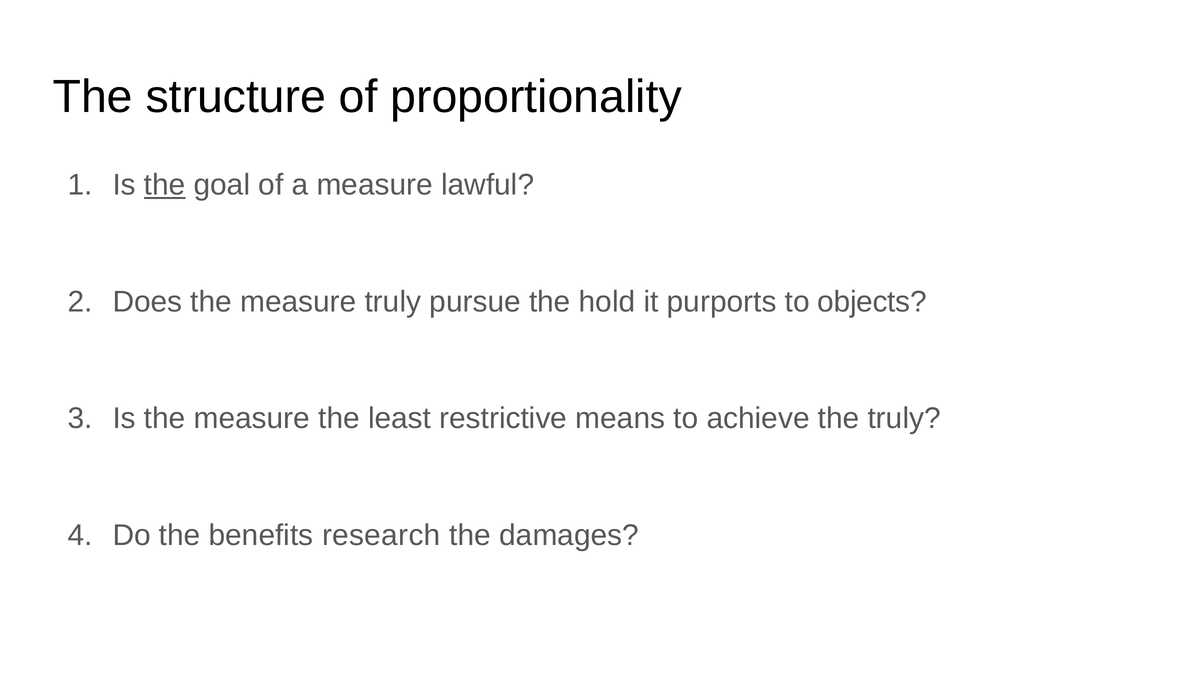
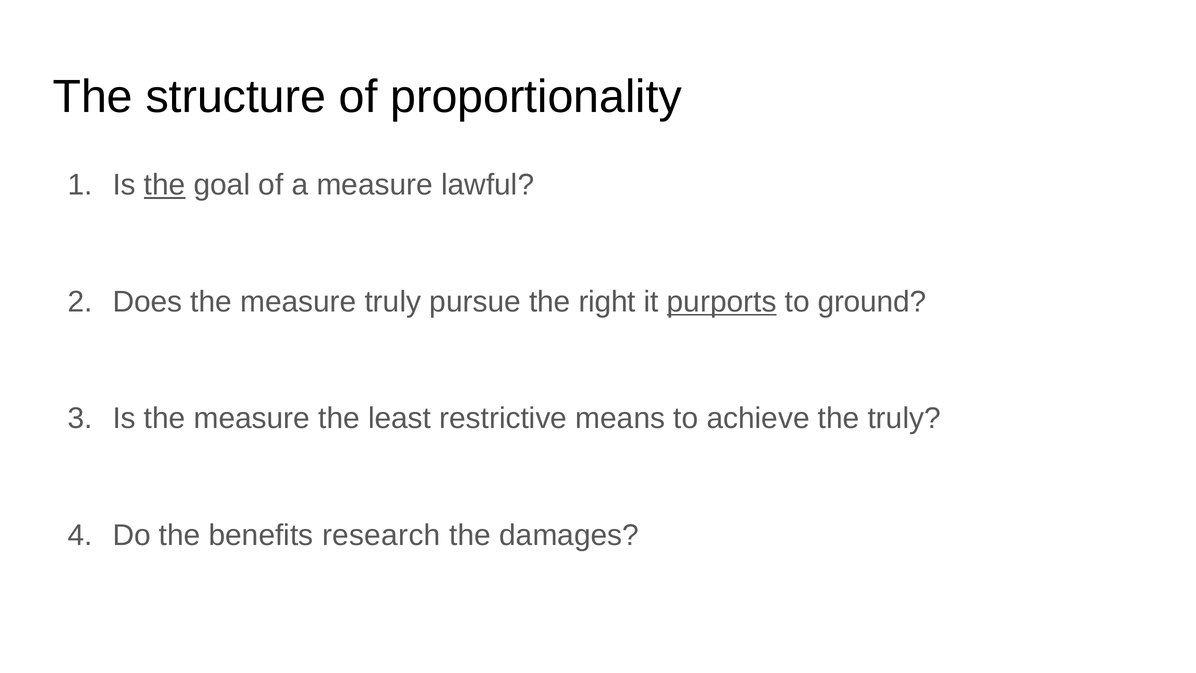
hold: hold -> right (607, 302)
purports underline: none -> present (722, 302)
objects: objects -> ground (872, 302)
